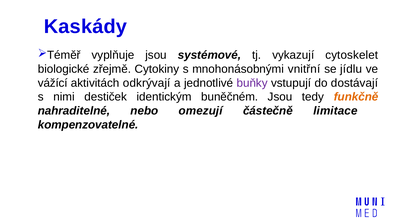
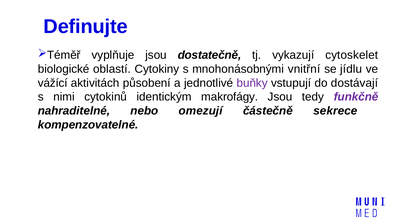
Kaskády: Kaskády -> Definujte (86, 27)
systémové: systémové -> dostatečně (209, 55)
zřejmě: zřejmě -> oblastí (112, 69)
odkrývají: odkrývají -> působení (147, 83)
destiček: destiček -> cytokinů (106, 97)
buněčném: buněčném -> makrofágy (230, 97)
funkčně colour: orange -> purple (356, 97)
limitace: limitace -> sekrece (335, 111)
